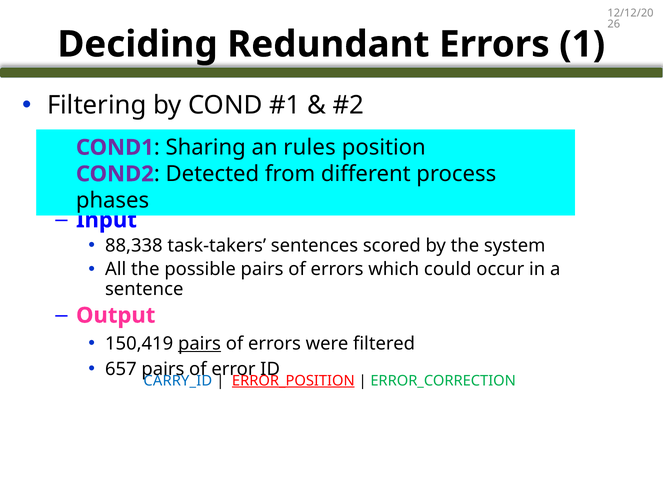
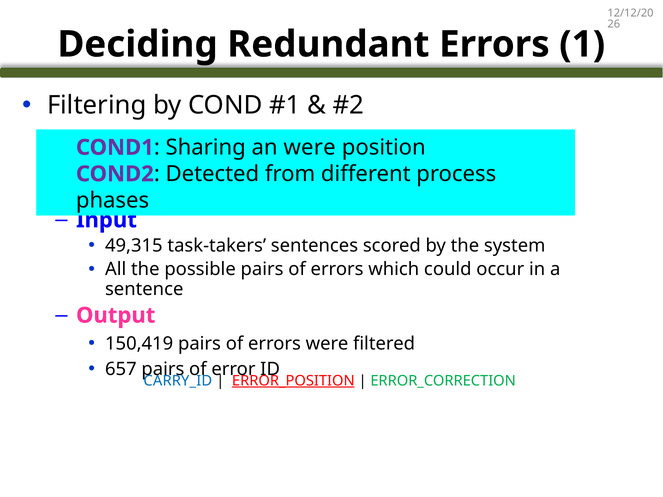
an rules: rules -> were (310, 148)
88,338: 88,338 -> 49,315 (134, 246)
pairs underline: present -> none (199, 344)
